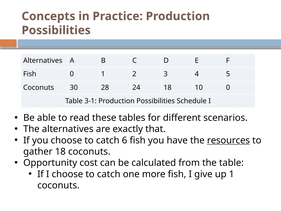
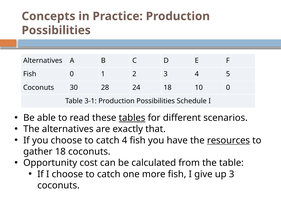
tables underline: none -> present (132, 118)
catch 6: 6 -> 4 (125, 140)
up 1: 1 -> 3 (232, 174)
